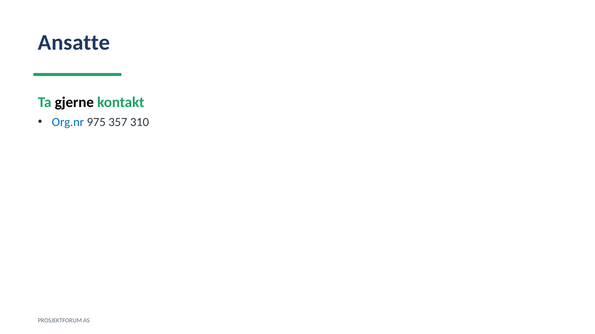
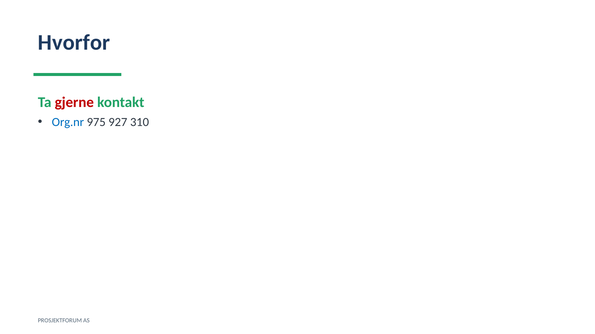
Ansatte: Ansatte -> Hvorfor (74, 42)
gjerne colour: black -> red (74, 102)
357: 357 -> 927 (118, 122)
